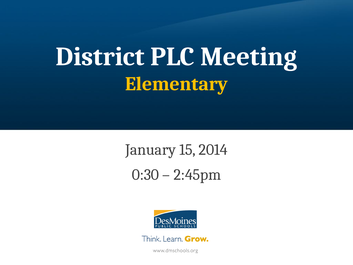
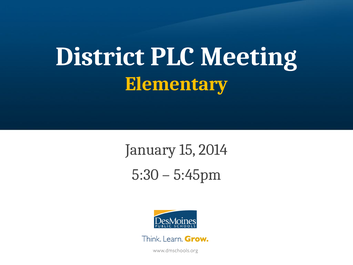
0:30: 0:30 -> 5:30 (145, 175)
2:45pm: 2:45pm -> 5:45pm (197, 175)
